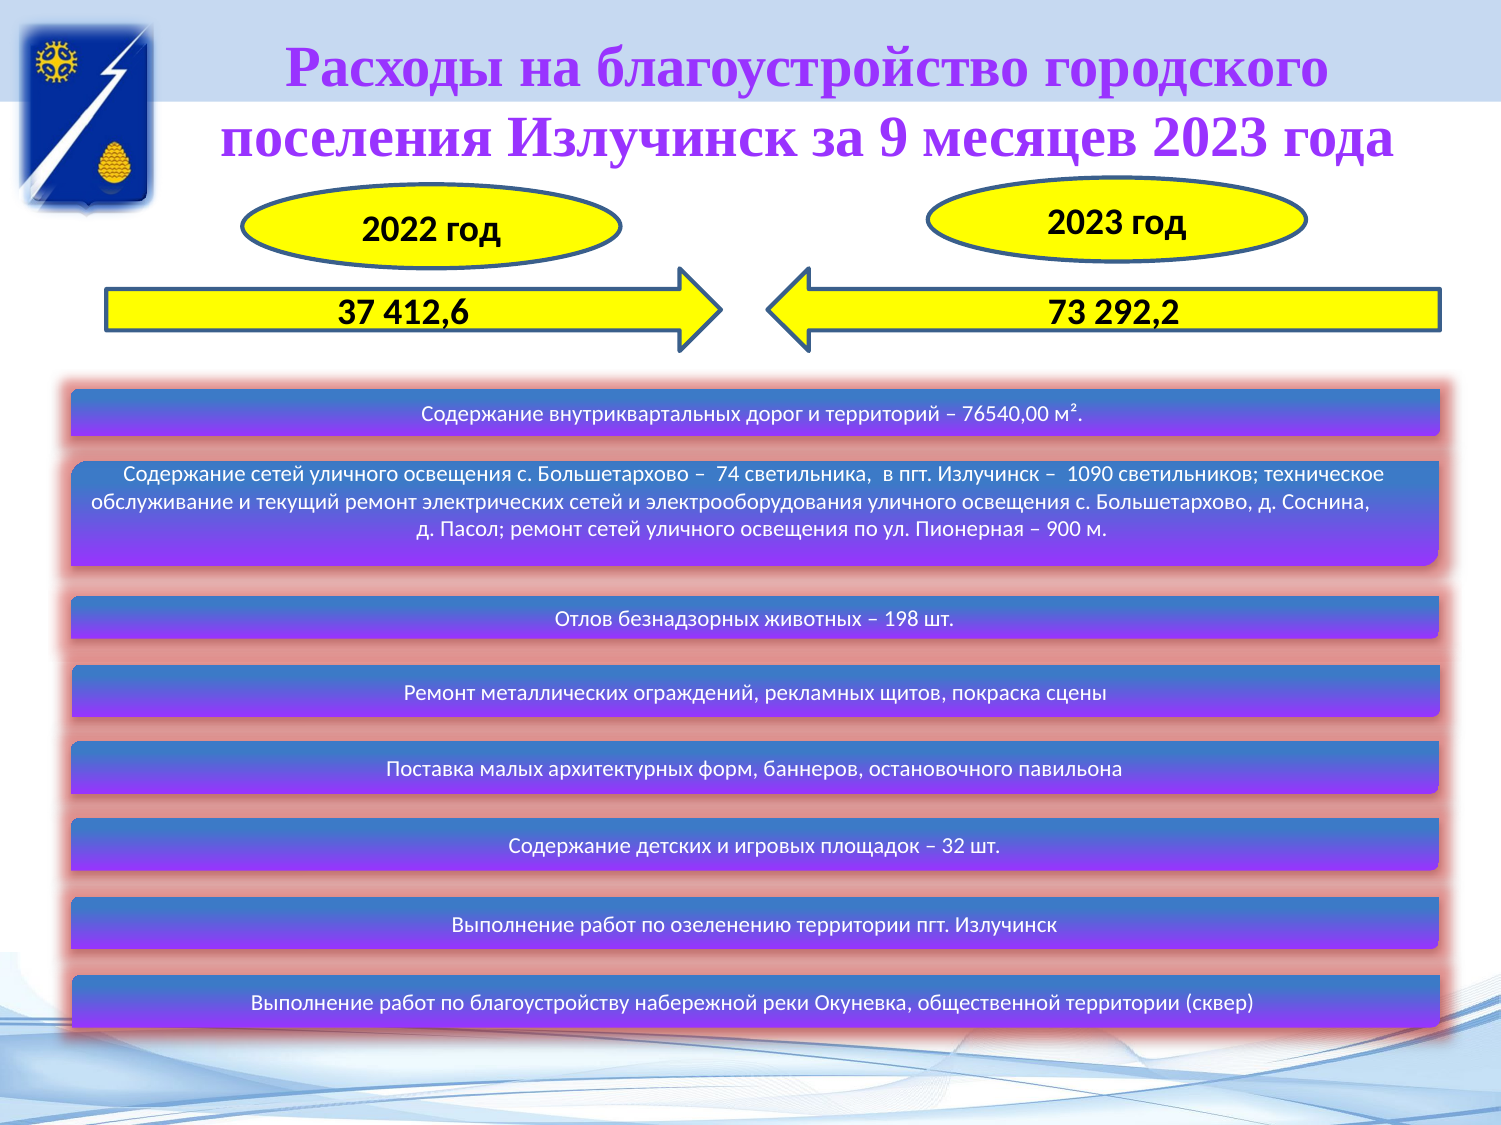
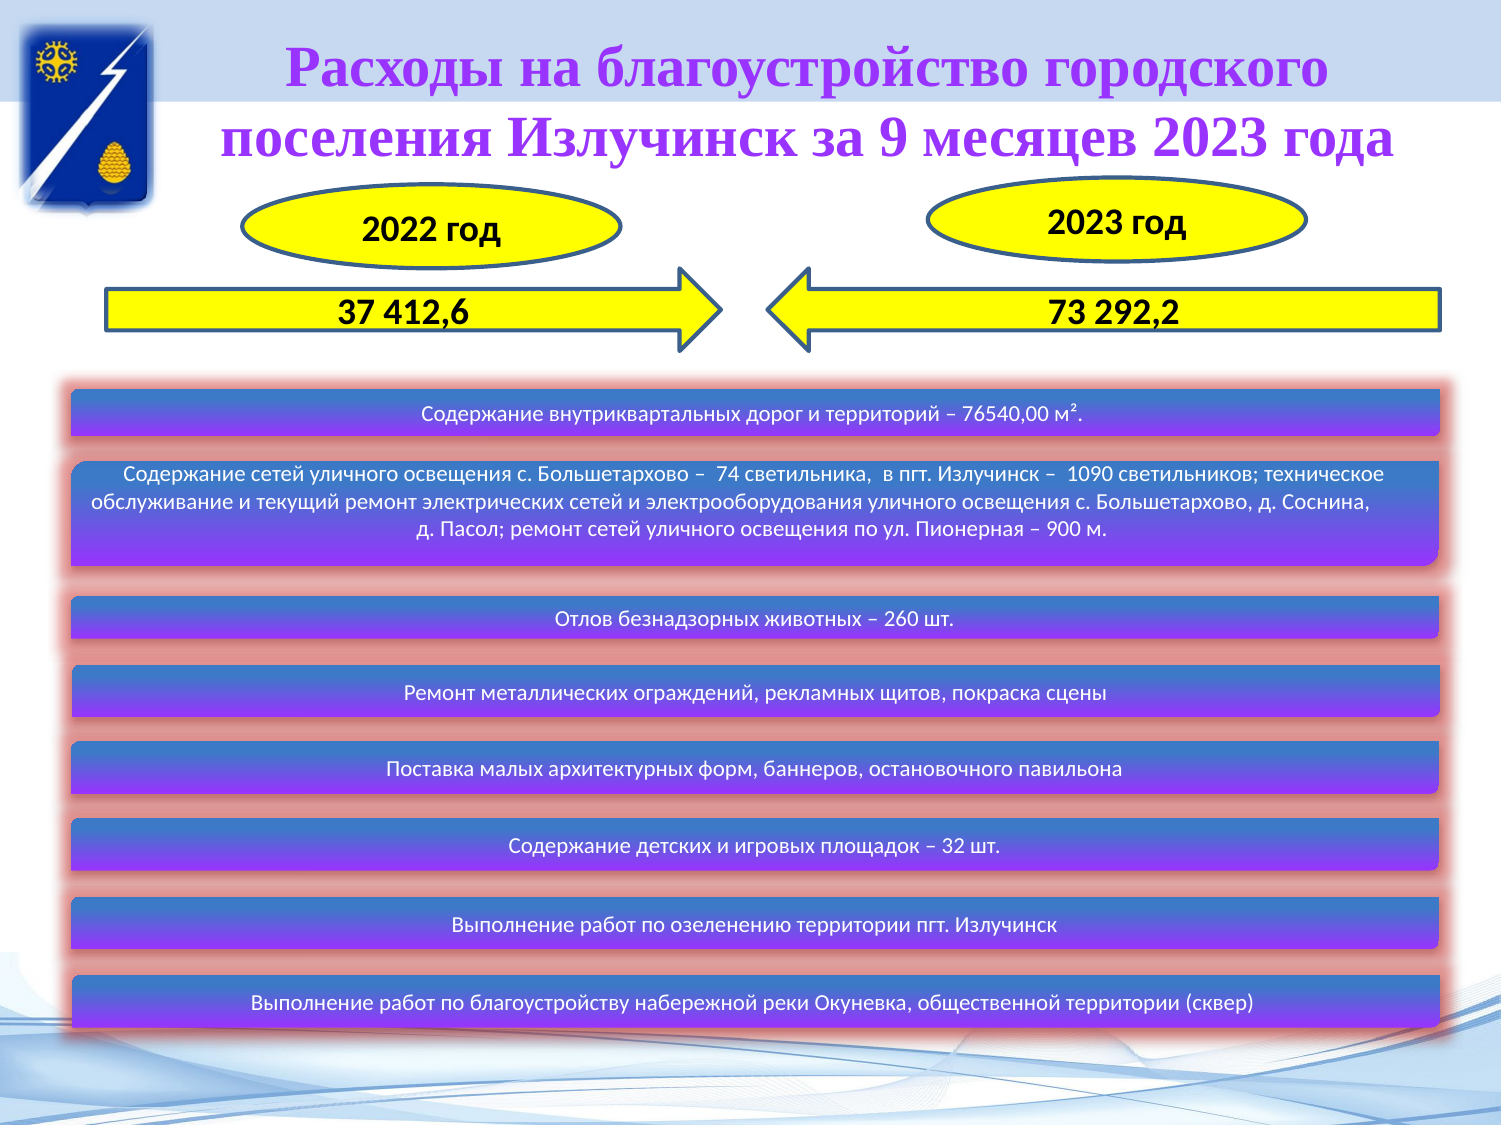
198: 198 -> 260 (901, 619)
